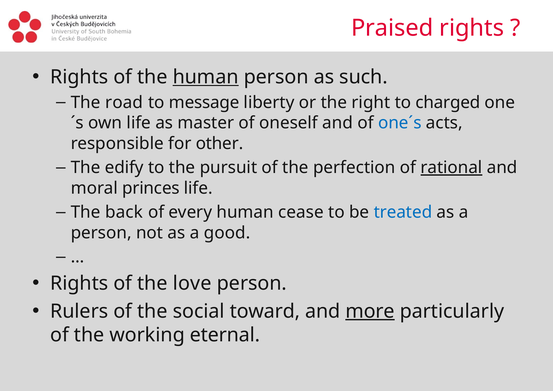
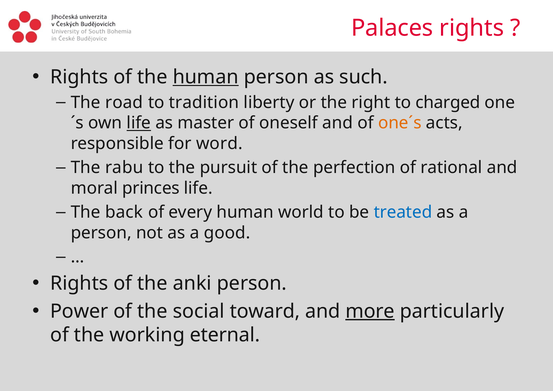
Praised: Praised -> Palaces (392, 28)
message: message -> tradition (204, 103)
life underline: none -> present (139, 123)
one´s colour: blue -> orange (400, 123)
other: other -> word (219, 144)
edify: edify -> rabu (124, 168)
rational underline: present -> none (451, 168)
cease: cease -> world (301, 212)
love: love -> anki (192, 283)
Rulers: Rulers -> Power (79, 311)
